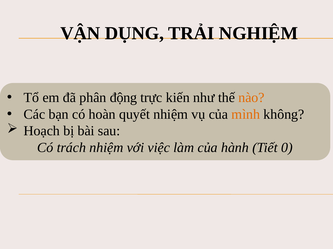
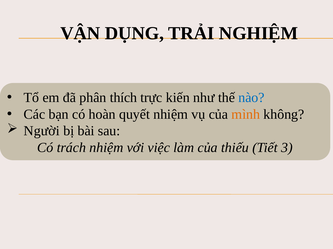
động: động -> thích (123, 98)
nào colour: orange -> blue (251, 98)
Hoạch: Hoạch -> Người (42, 131)
hành: hành -> thiếu (235, 148)
0: 0 -> 3 (287, 148)
